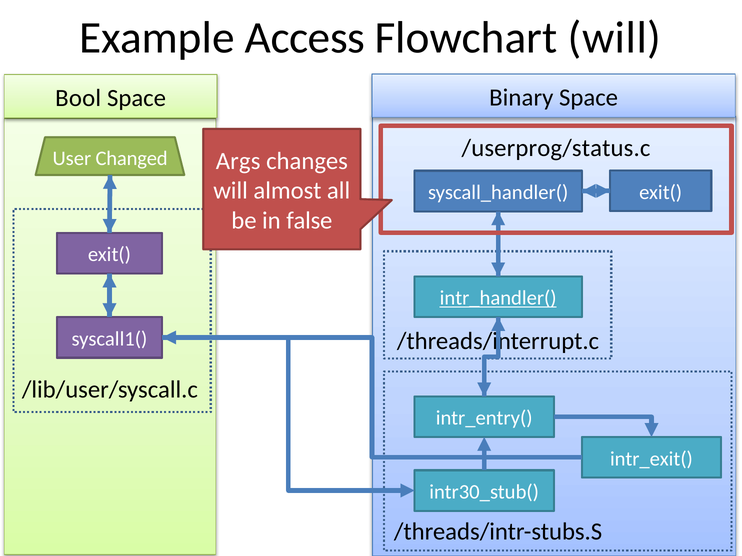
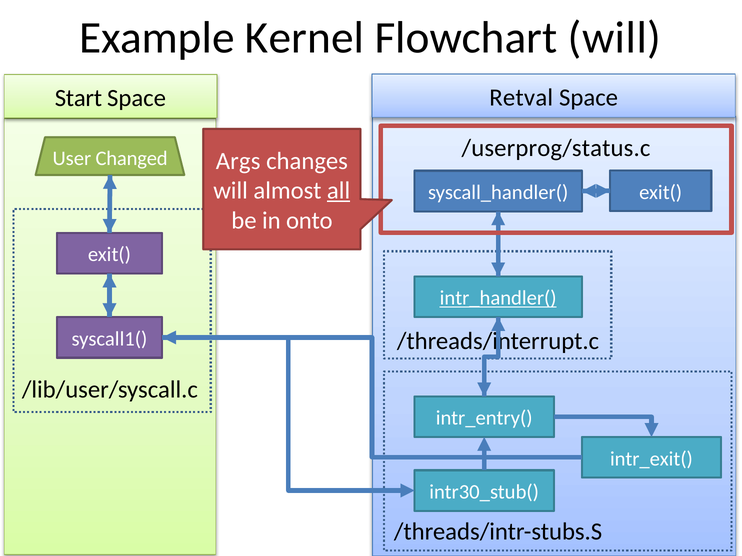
Access: Access -> Kernel (305, 38)
Bool: Bool -> Start (78, 98)
Binary: Binary -> Retval (521, 97)
all underline: none -> present (339, 191)
false: false -> onto (309, 221)
